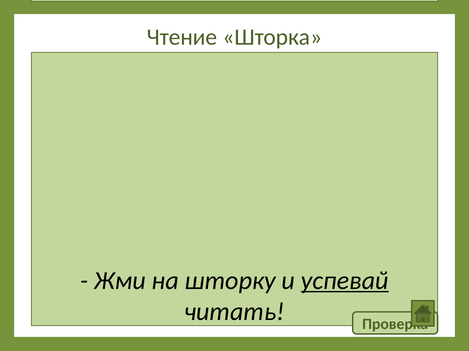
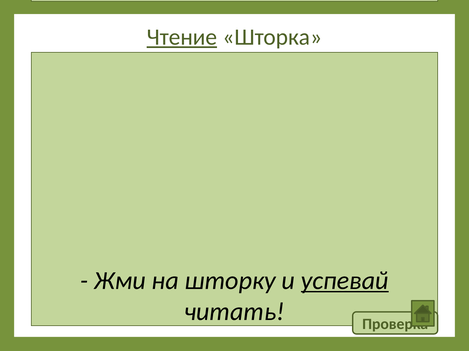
Чтение underline: none -> present (182, 37)
